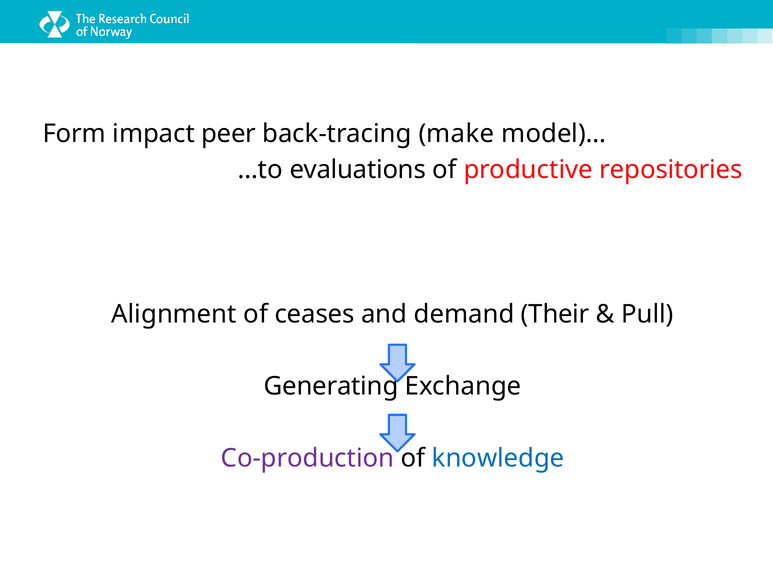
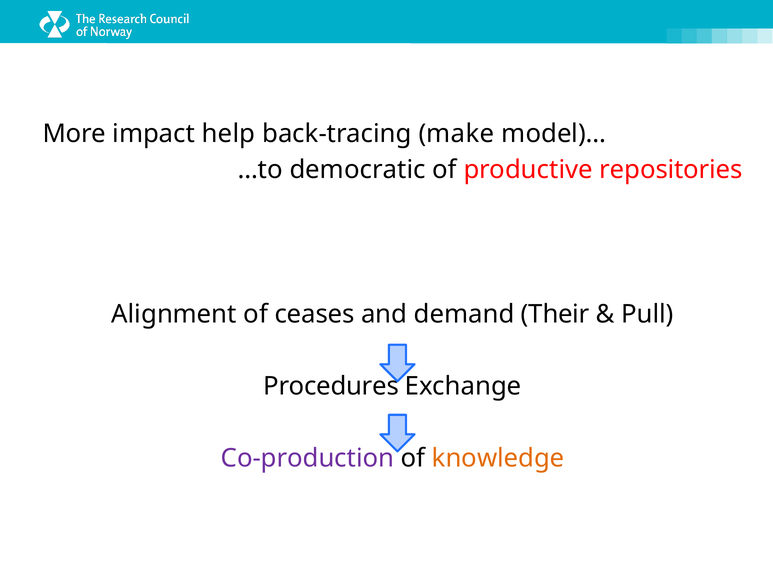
Form: Form -> More (74, 134)
peer: peer -> help (229, 134)
evaluations: evaluations -> democratic (358, 170)
Generating: Generating -> Procedures (331, 386)
knowledge colour: blue -> orange (498, 458)
